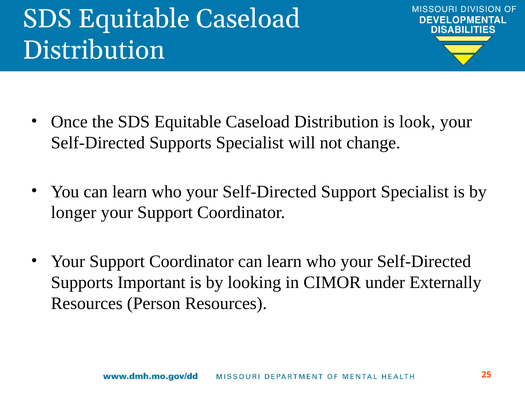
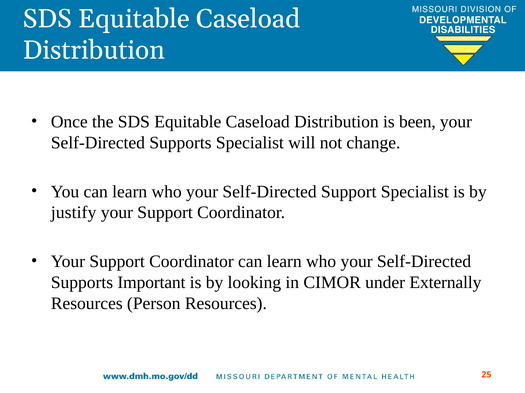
look: look -> been (417, 122)
longer: longer -> justify (74, 213)
